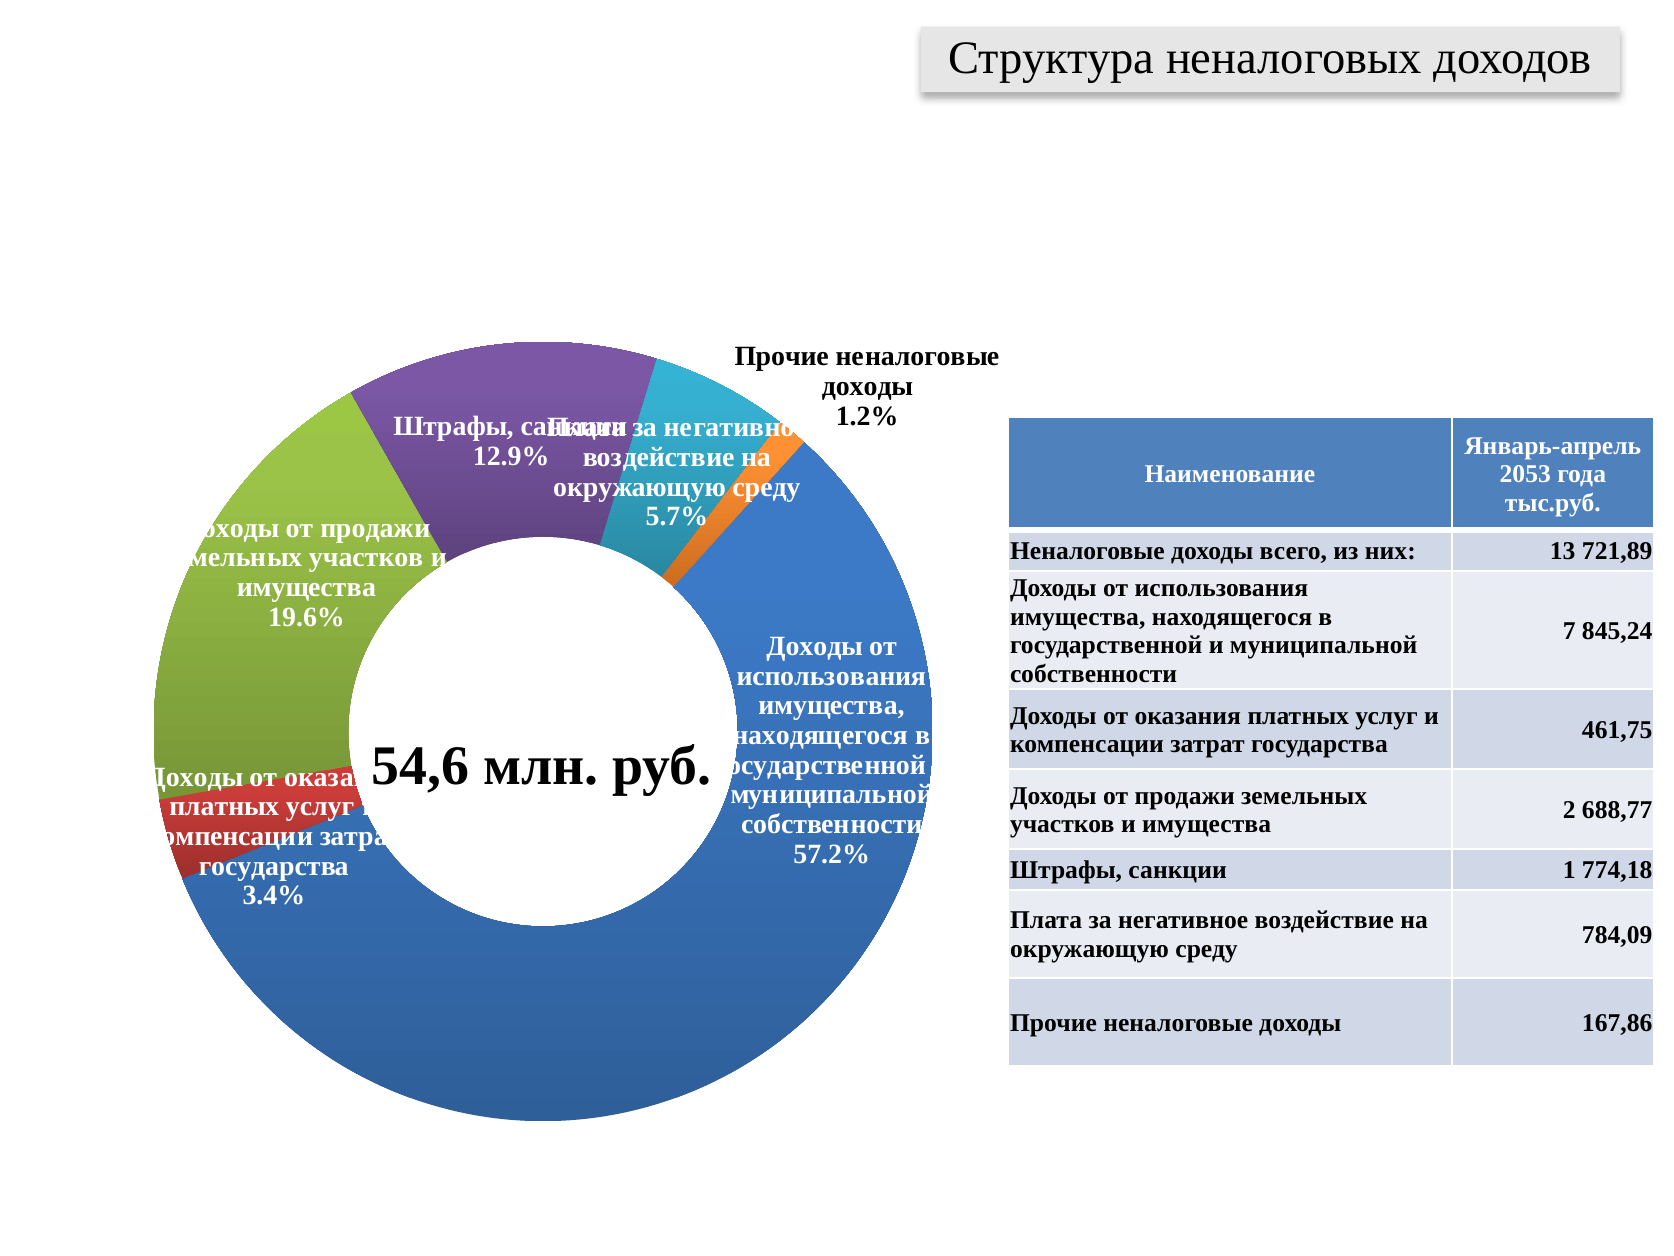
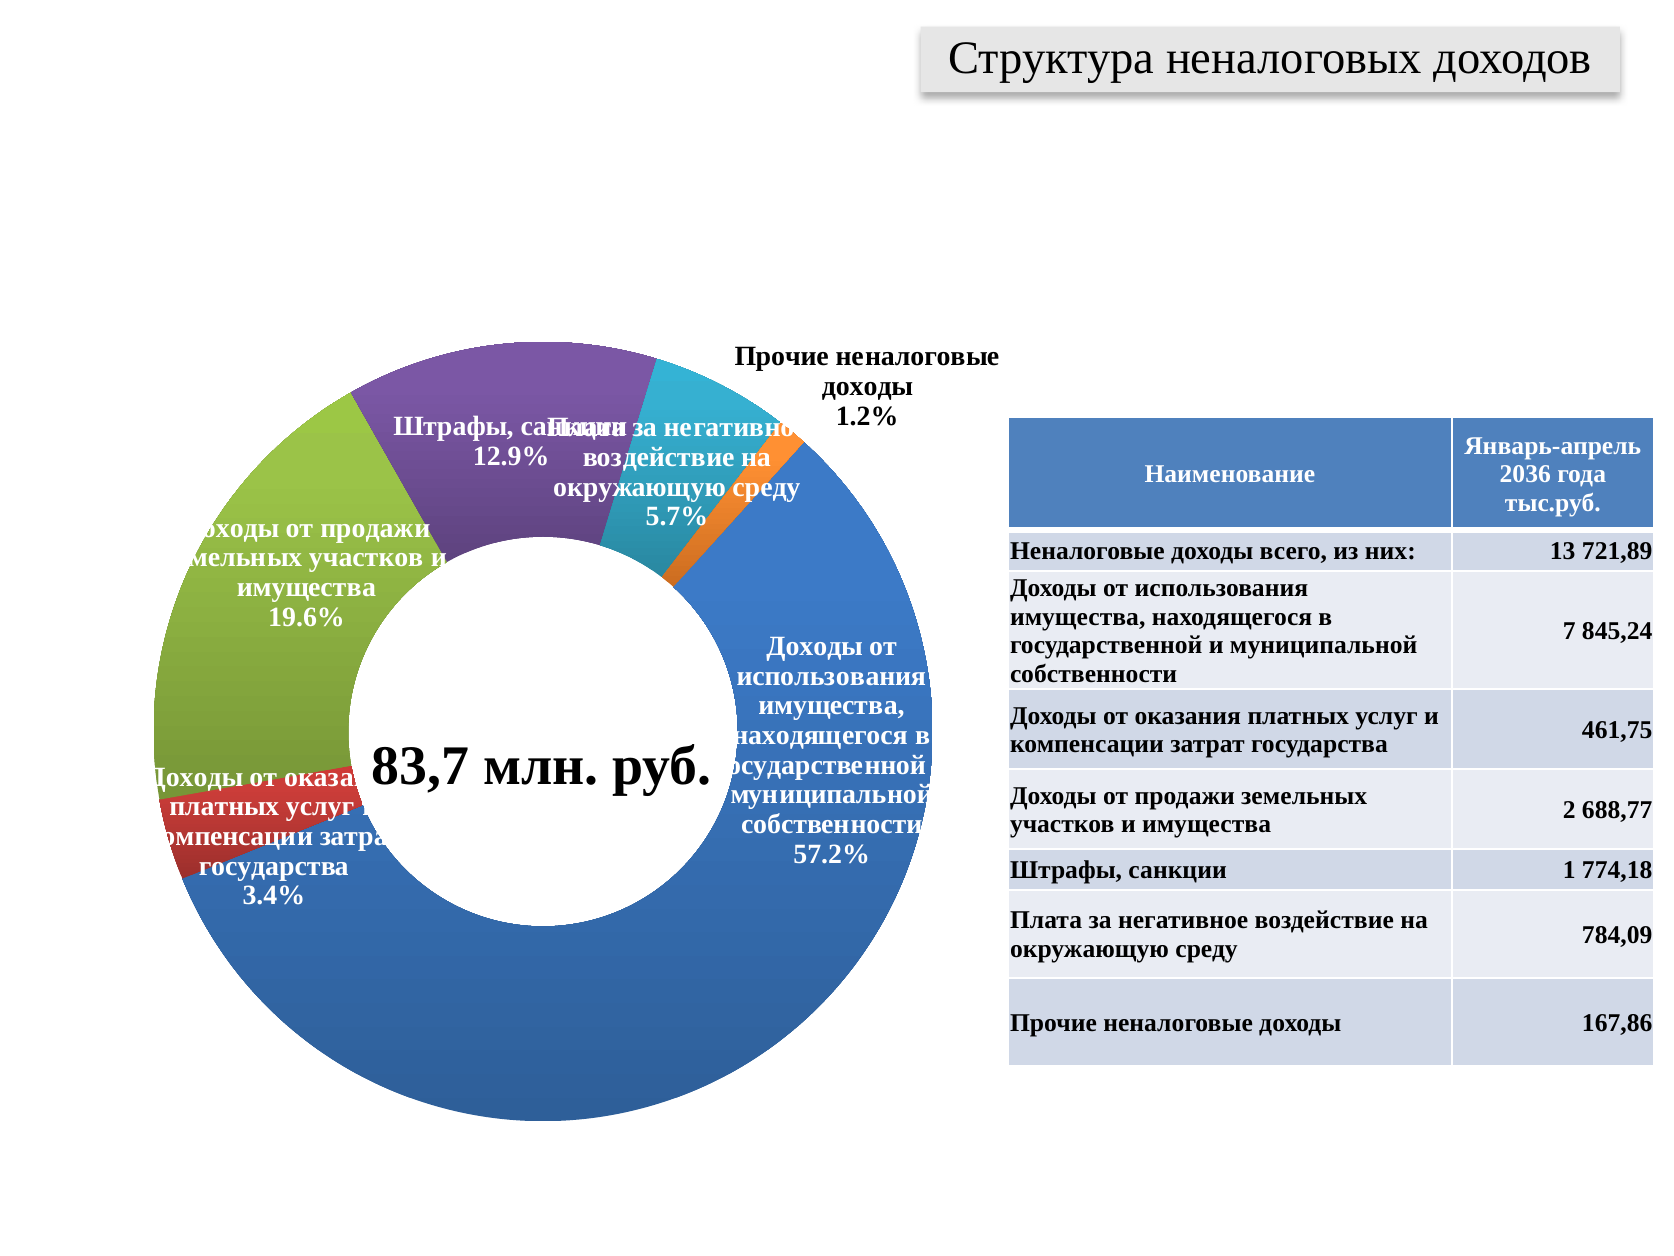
2053: 2053 -> 2036 (1525, 474)
54,6: 54,6 -> 83,7 (421, 766)
